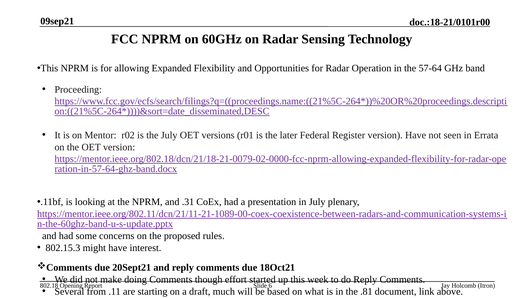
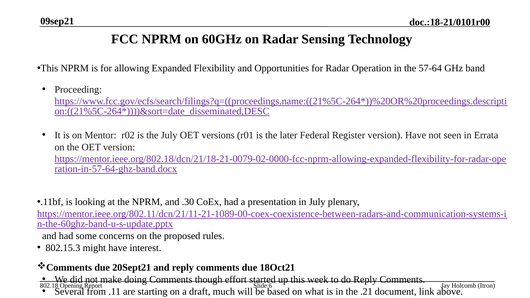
.31: .31 -> .30 (188, 202)
.81: .81 -> .21 (366, 292)
